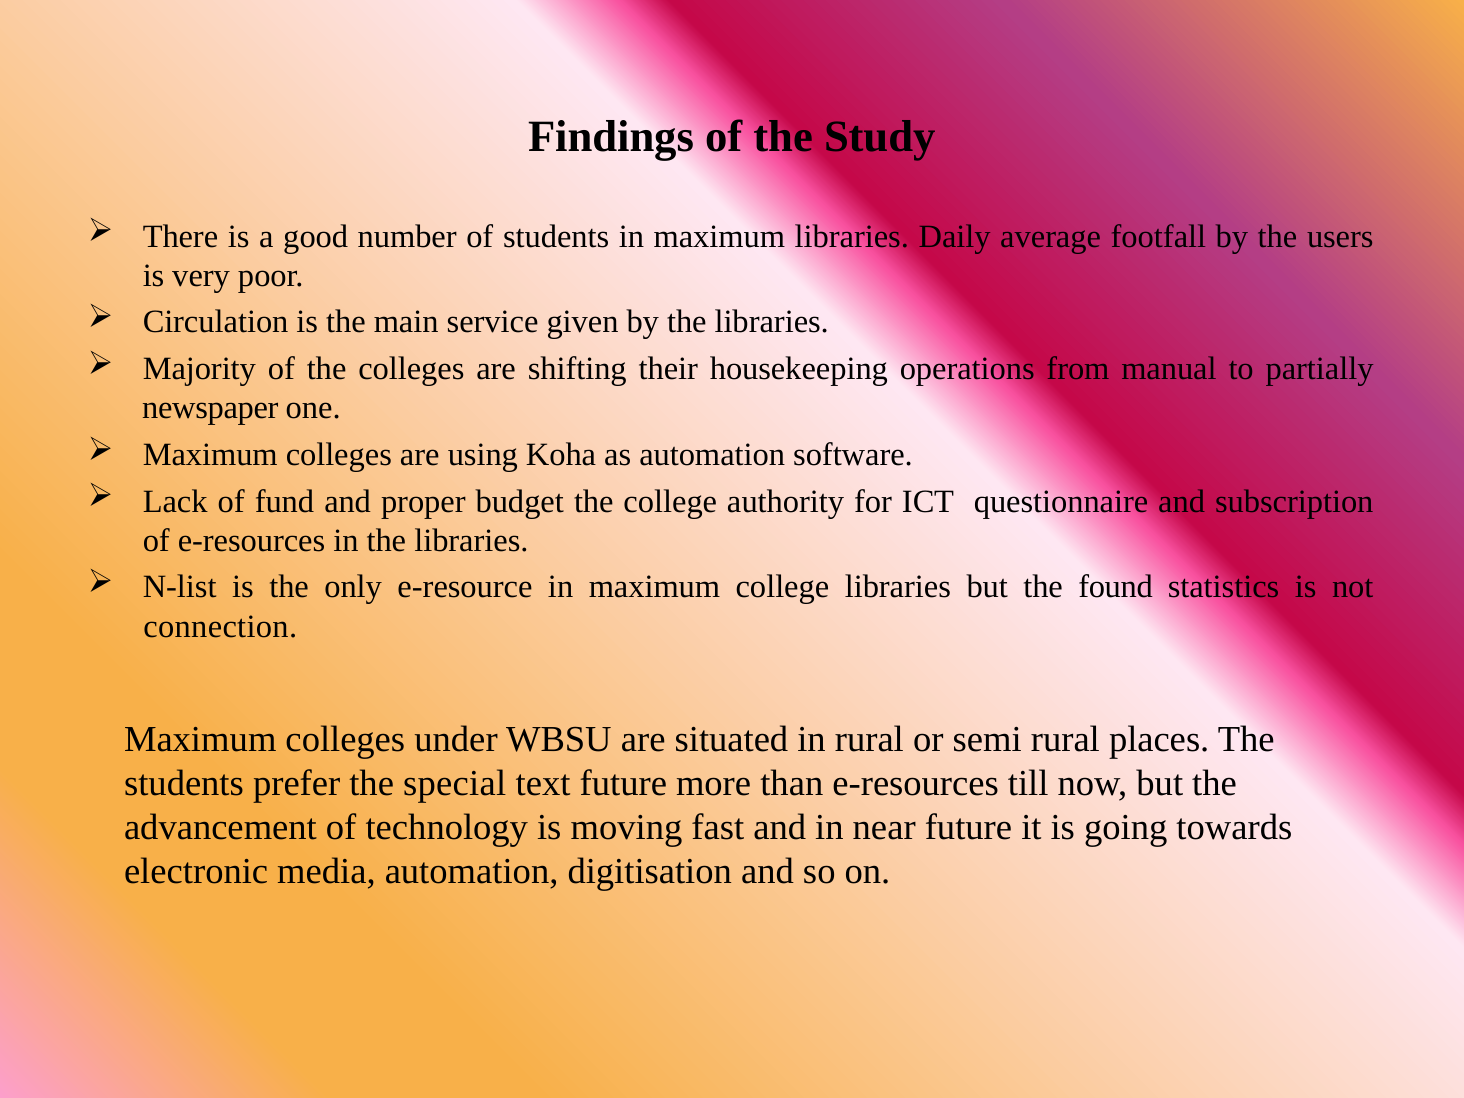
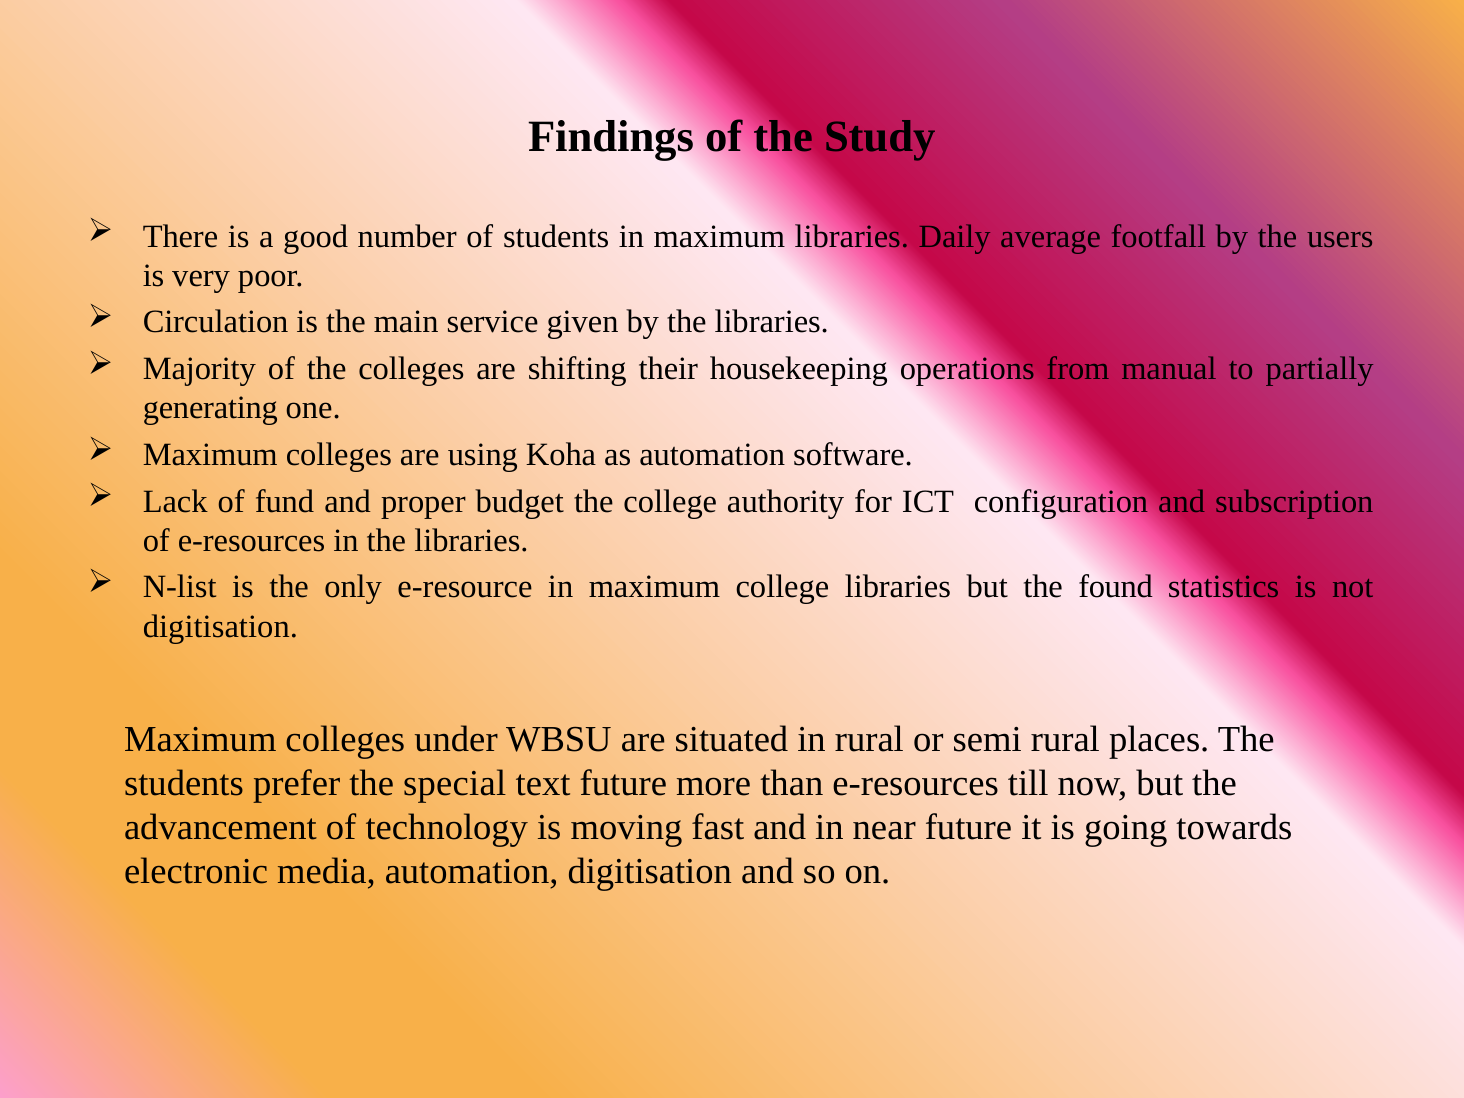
newspaper: newspaper -> generating (210, 408)
questionnaire: questionnaire -> configuration (1061, 501)
connection: connection -> digitisation (220, 626)
